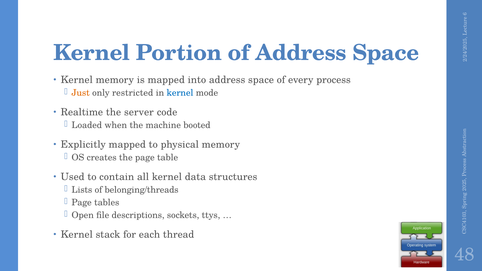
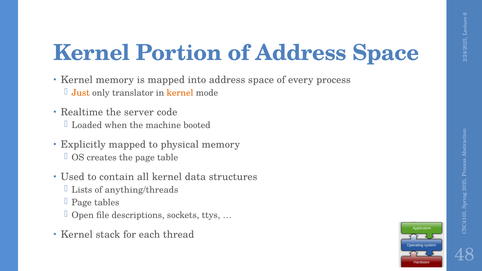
restricted: restricted -> translator (133, 93)
kernel colour: blue -> orange (180, 93)
belonging/threads: belonging/threads -> anything/threads (142, 190)
